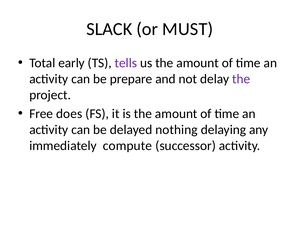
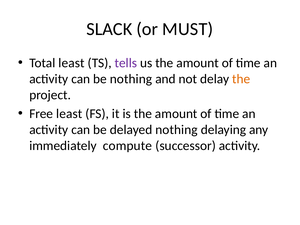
Total early: early -> least (71, 63)
be prepare: prepare -> nothing (131, 79)
the colour: purple -> orange (241, 79)
Free does: does -> least (69, 114)
